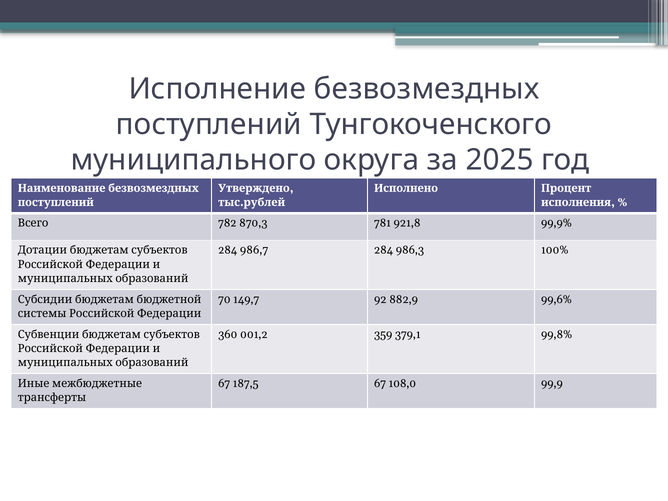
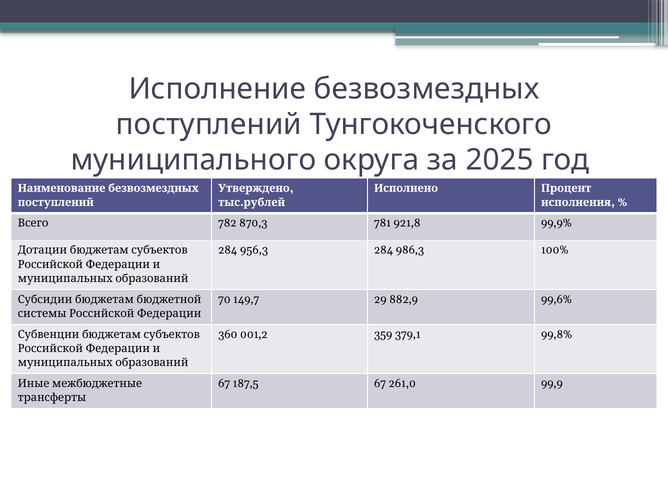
986,7: 986,7 -> 956,3 (254, 250)
92: 92 -> 29 (380, 299)
108,0: 108,0 -> 261,0 (402, 384)
